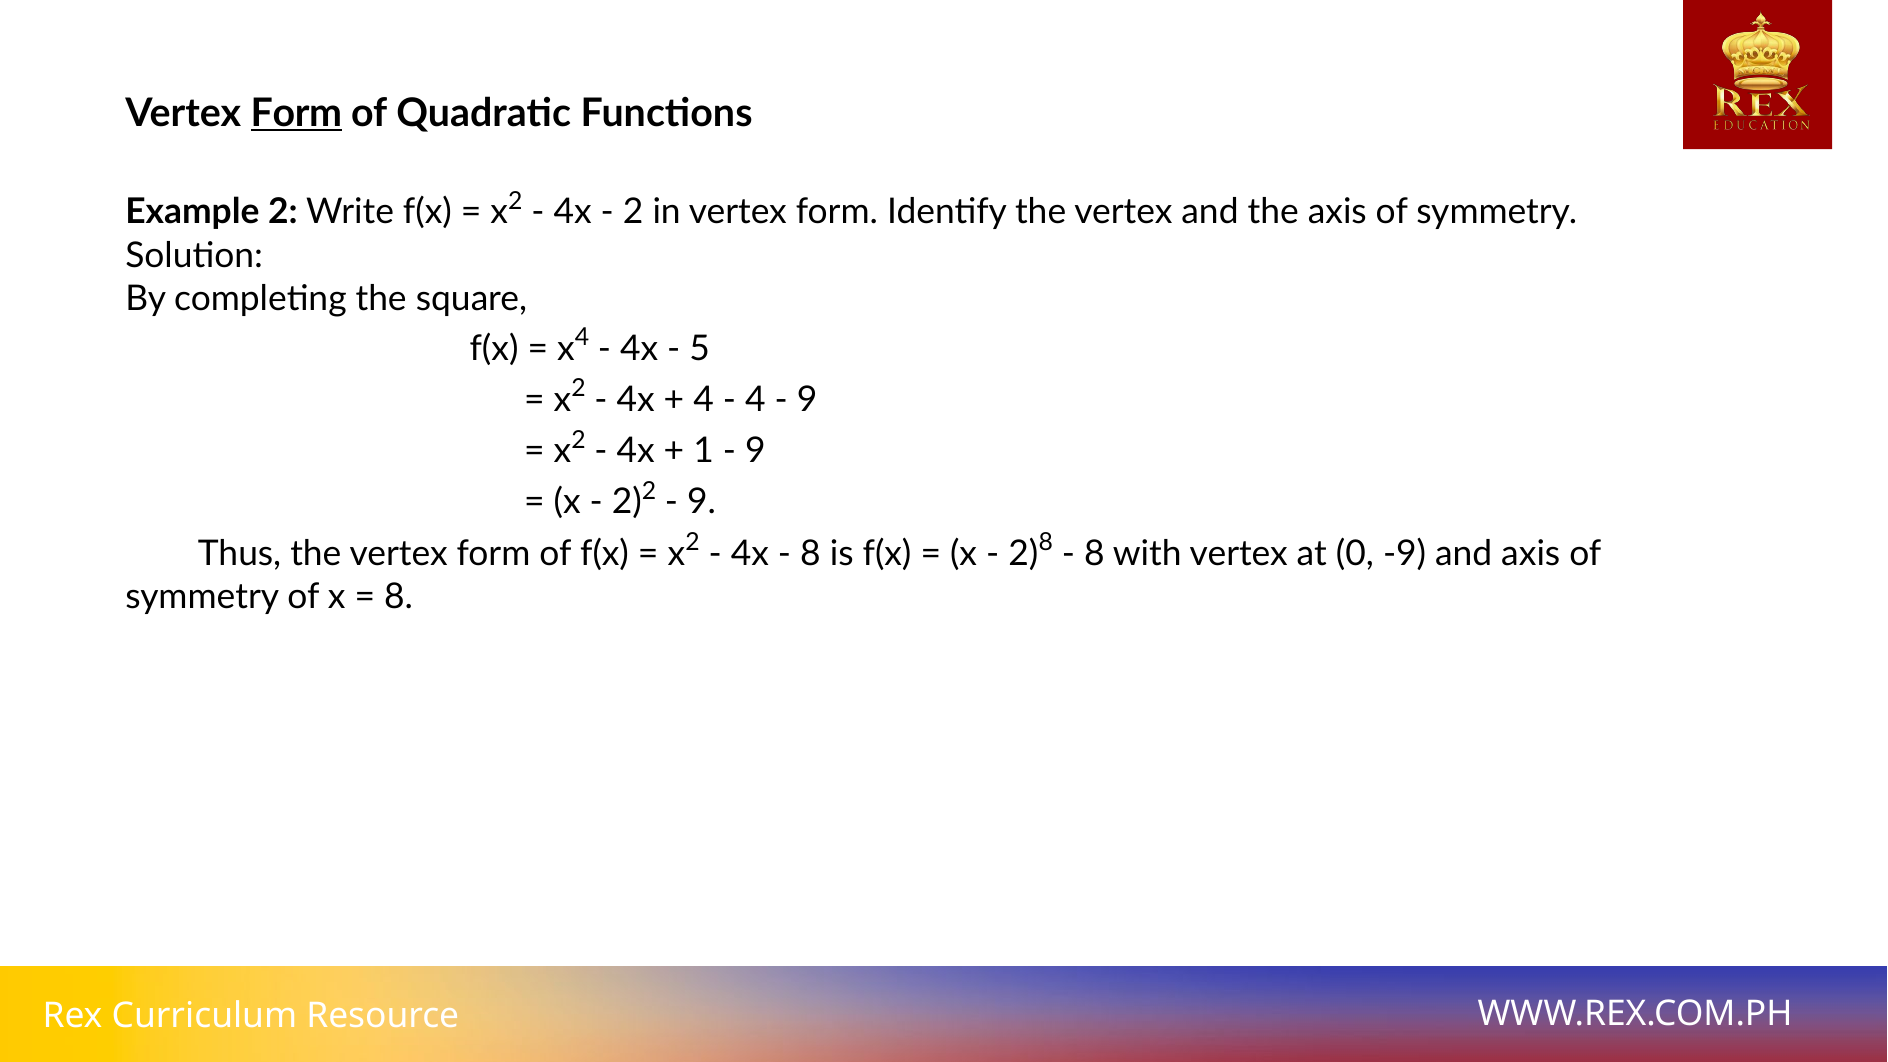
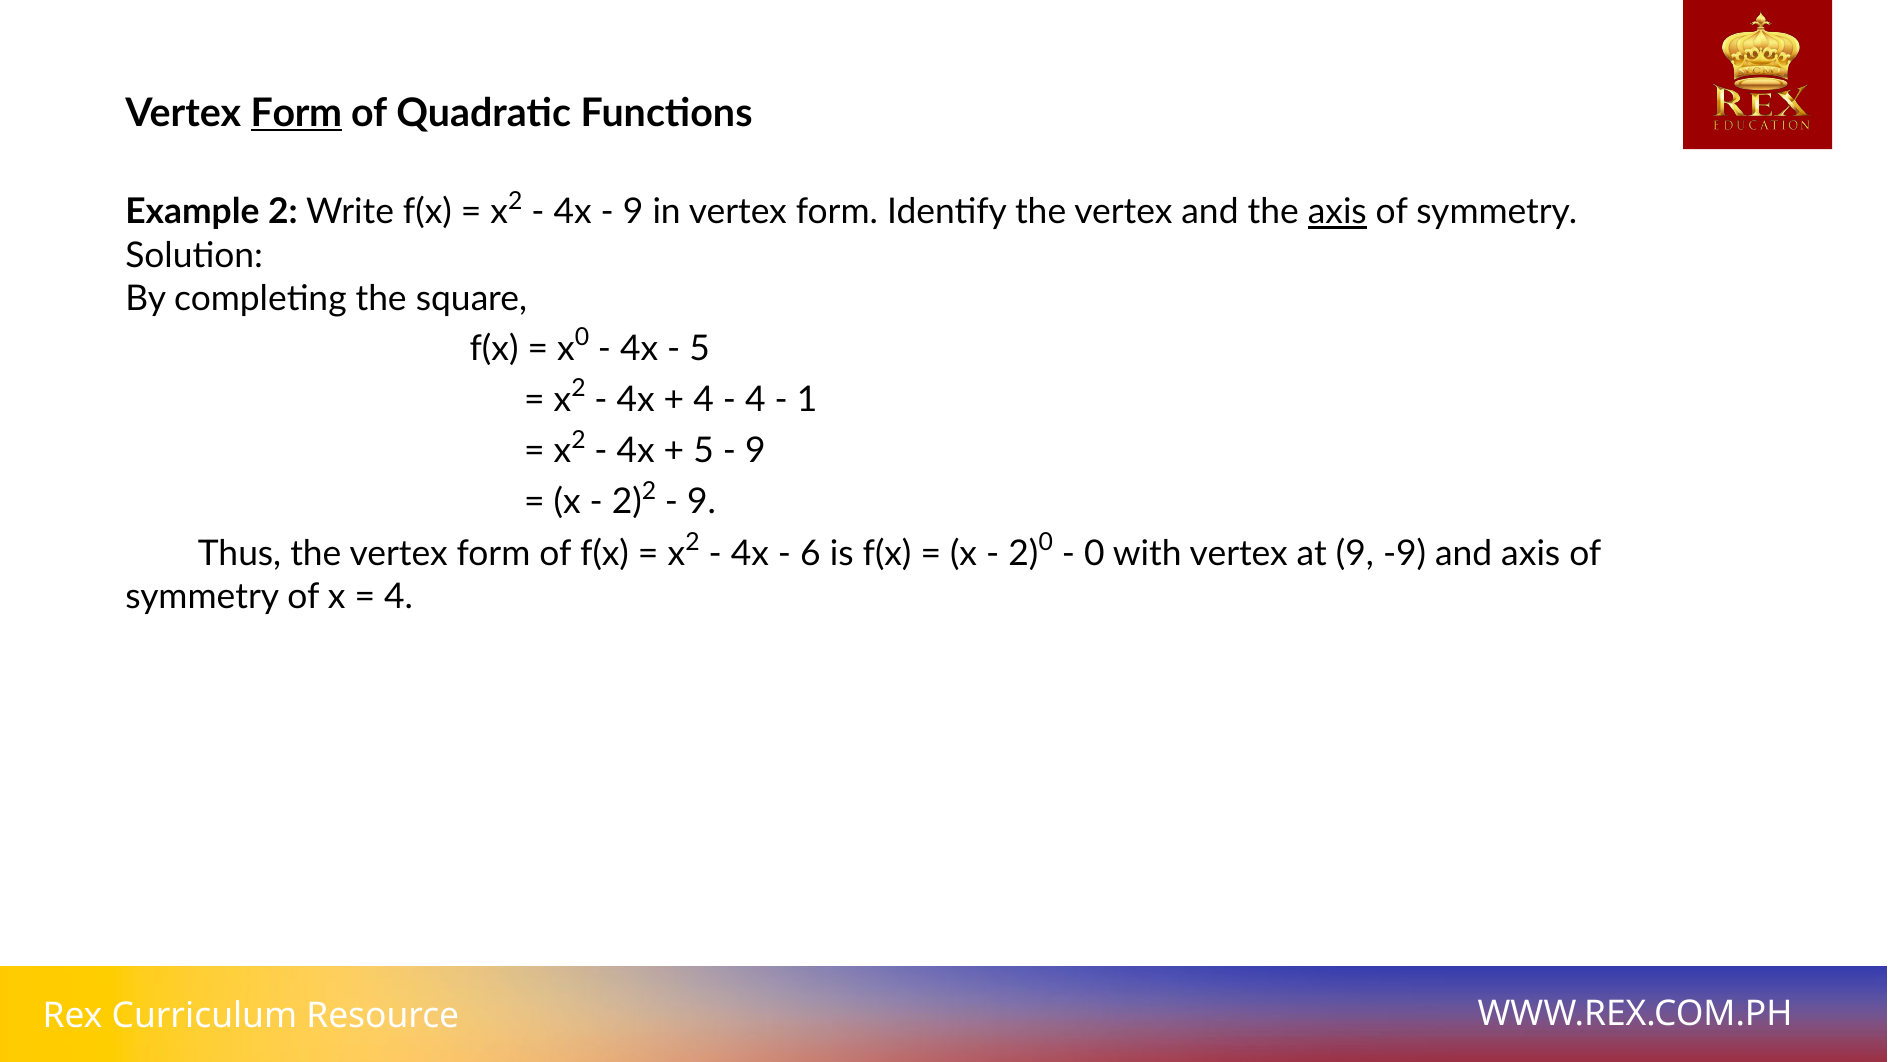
2: 2 -> 9 (633, 212)
axis underline: none -> present (1337, 212)
x 4: 4 -> 0 (582, 337)
9: 9 -> 1 (807, 400)
1: 1 -> 5 (704, 451)
8: 8 -> 6 (810, 553)
2 8: 8 -> 0 (1046, 542)
8: 8 -> 0 (1094, 553)
at 0: 0 -> 9 (1355, 553)
8: 8 -> 4 (399, 597)
